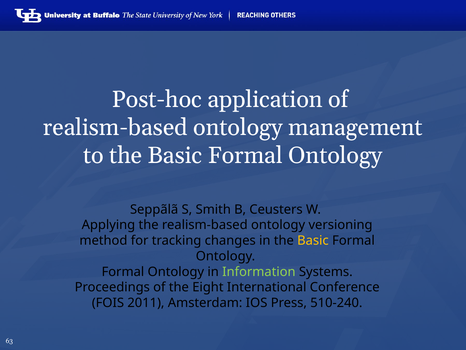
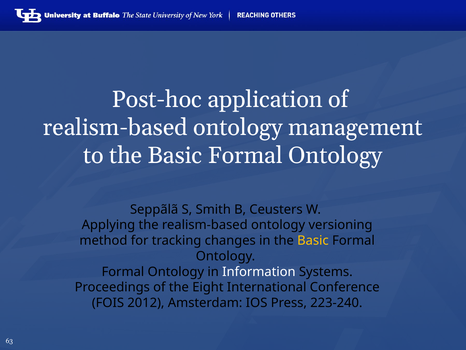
Information colour: light green -> white (259, 271)
2011: 2011 -> 2012 (146, 302)
510-240: 510-240 -> 223-240 (336, 302)
